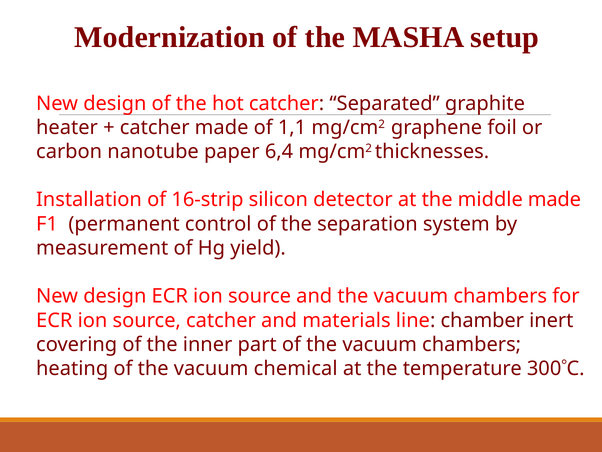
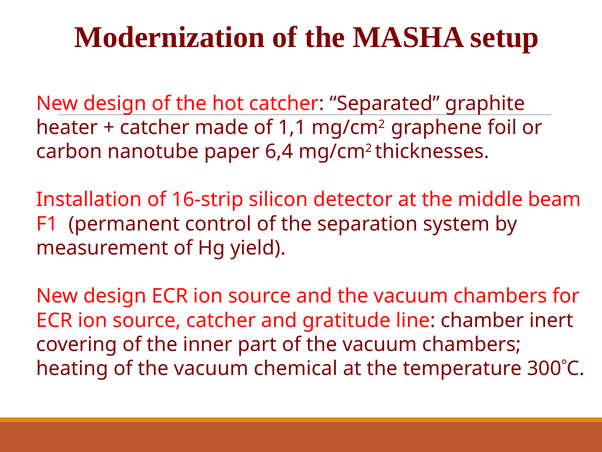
middle made: made -> beam (554, 200)
materials: materials -> gratitude (346, 320)
